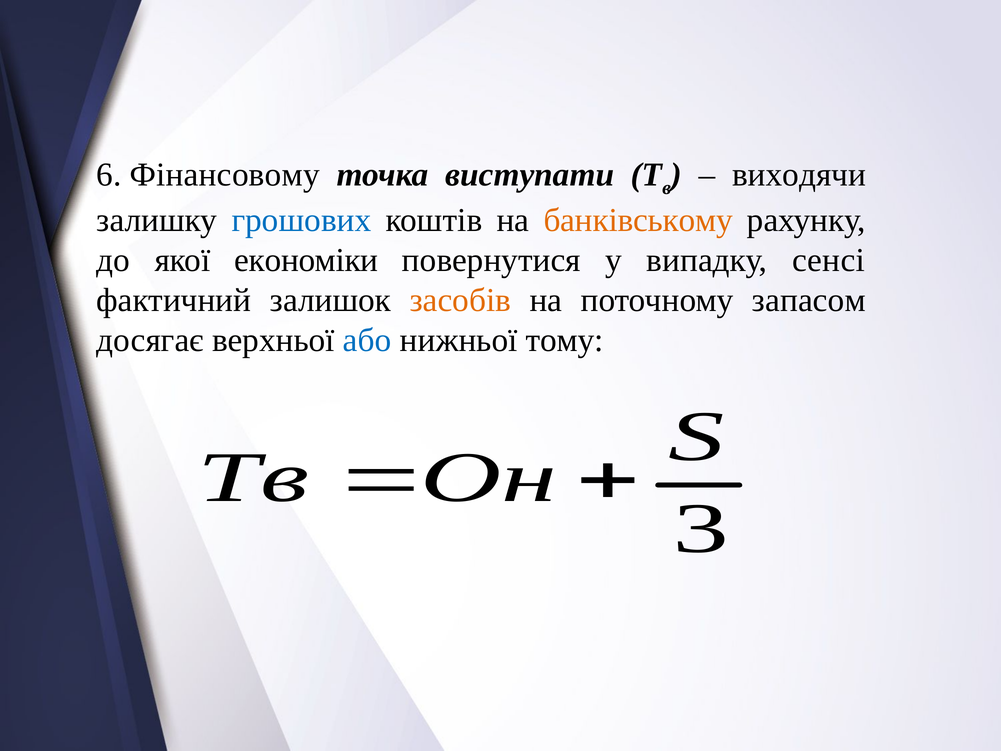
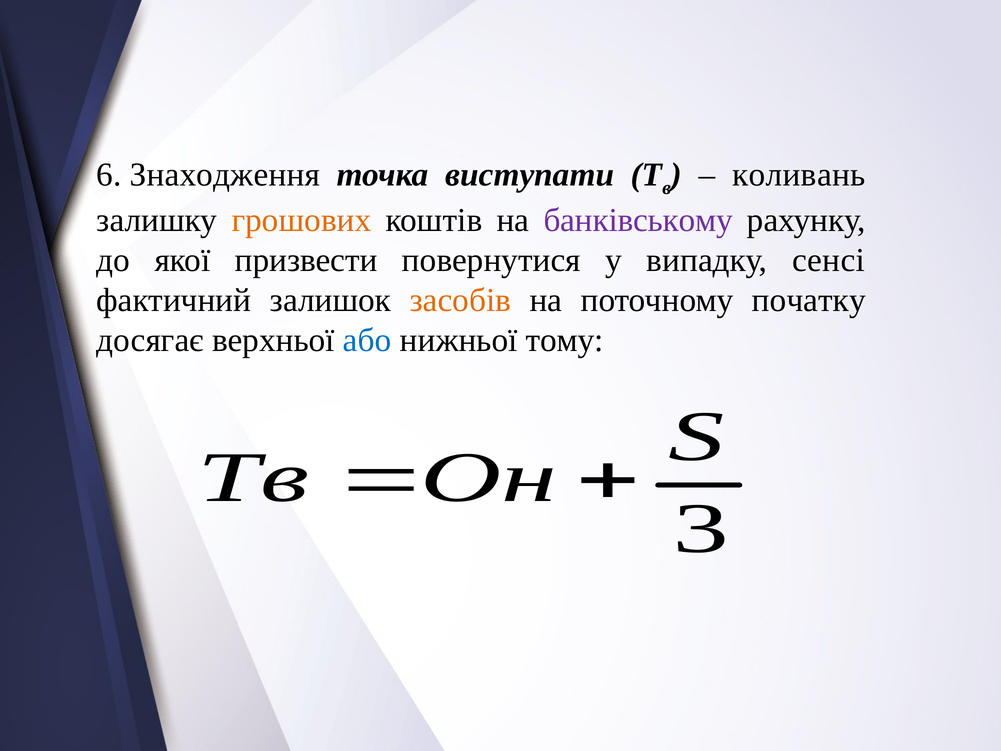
Фінансовому: Фінансовому -> Знаходження (225, 175)
виходячи: виходячи -> коливань (799, 175)
грошових colour: blue -> orange (301, 220)
банківському colour: orange -> purple (638, 220)
економіки: економіки -> призвести (306, 260)
запасом: запасом -> початку (809, 300)
